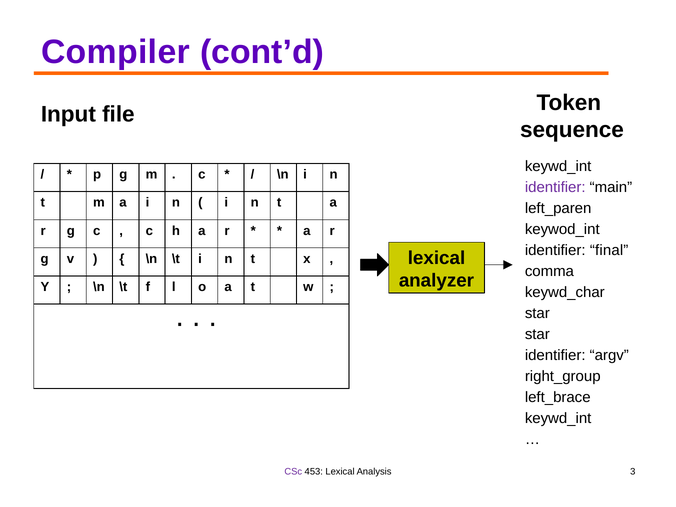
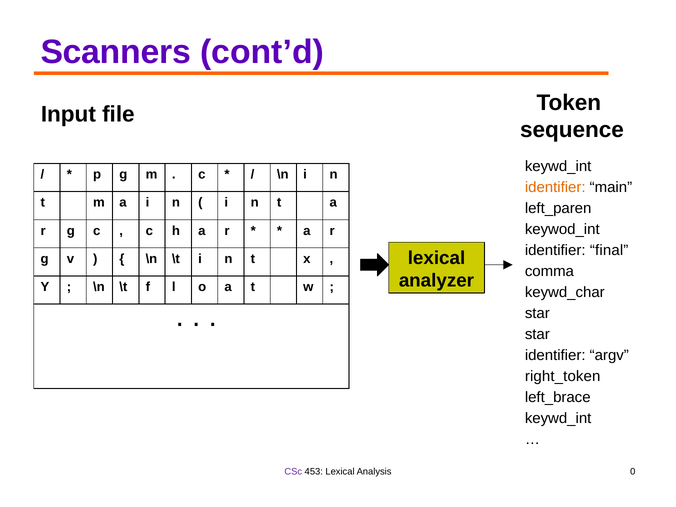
Compiler: Compiler -> Scanners (116, 52)
identifier colour: purple -> orange (555, 187)
right_group: right_group -> right_token (563, 376)
3: 3 -> 0 (633, 472)
